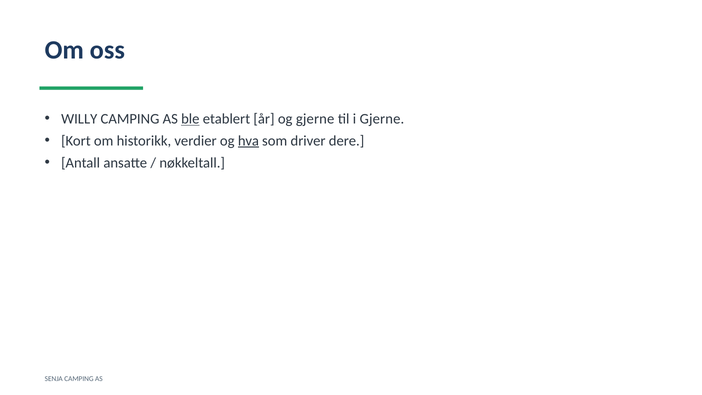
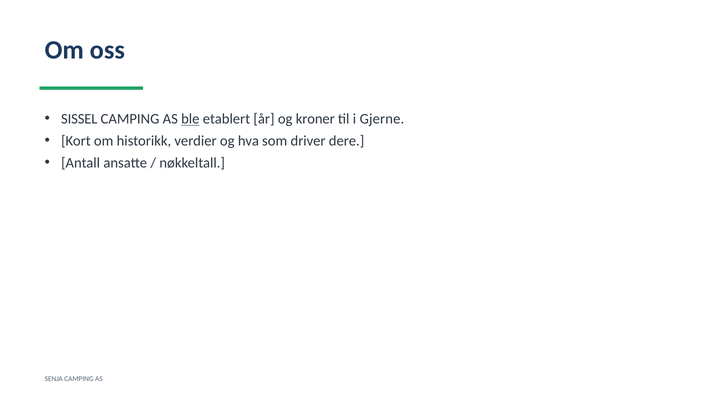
WILLY: WILLY -> SISSEL (79, 119)
og gjerne: gjerne -> kroner (315, 119)
hva underline: present -> none (248, 141)
